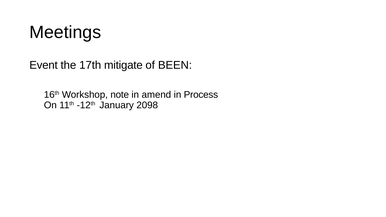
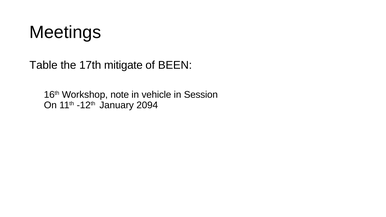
Event: Event -> Table (43, 65)
amend: amend -> vehicle (156, 95)
Process: Process -> Session (201, 95)
2098: 2098 -> 2094 (147, 105)
